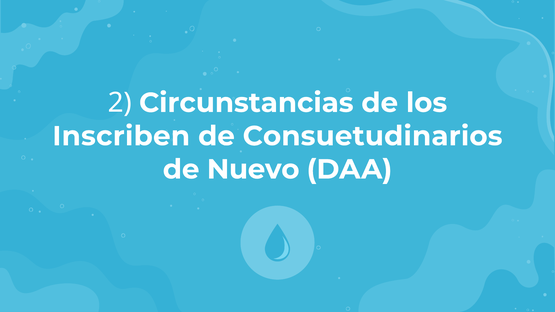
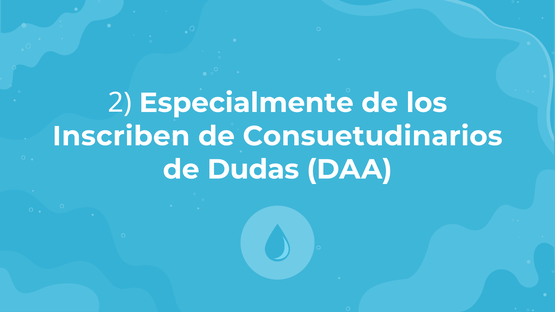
Circunstancias: Circunstancias -> Especialmente (246, 103)
Nuevo: Nuevo -> Dudas (253, 170)
